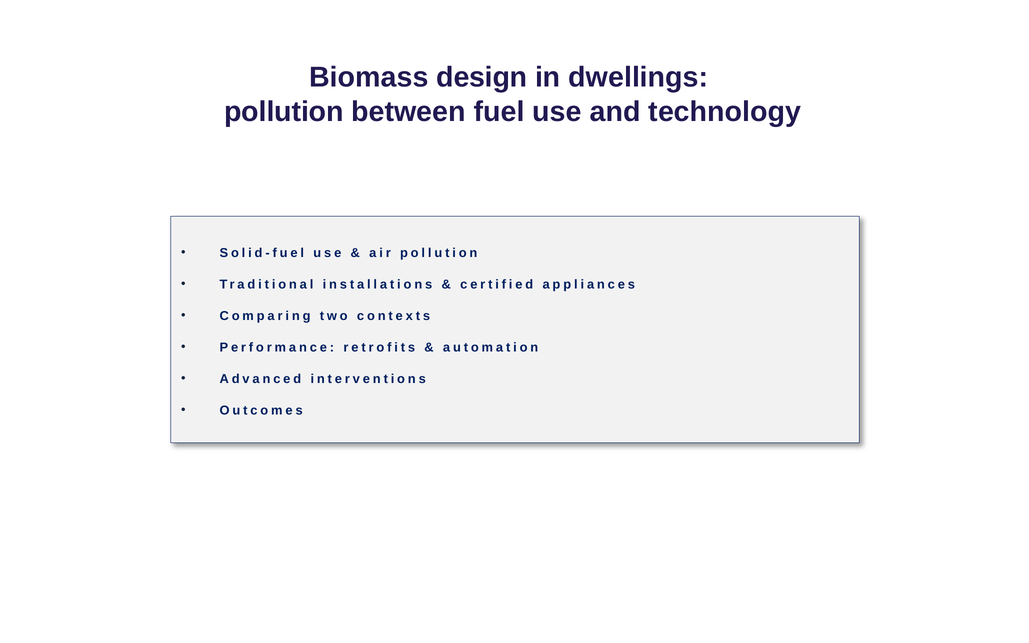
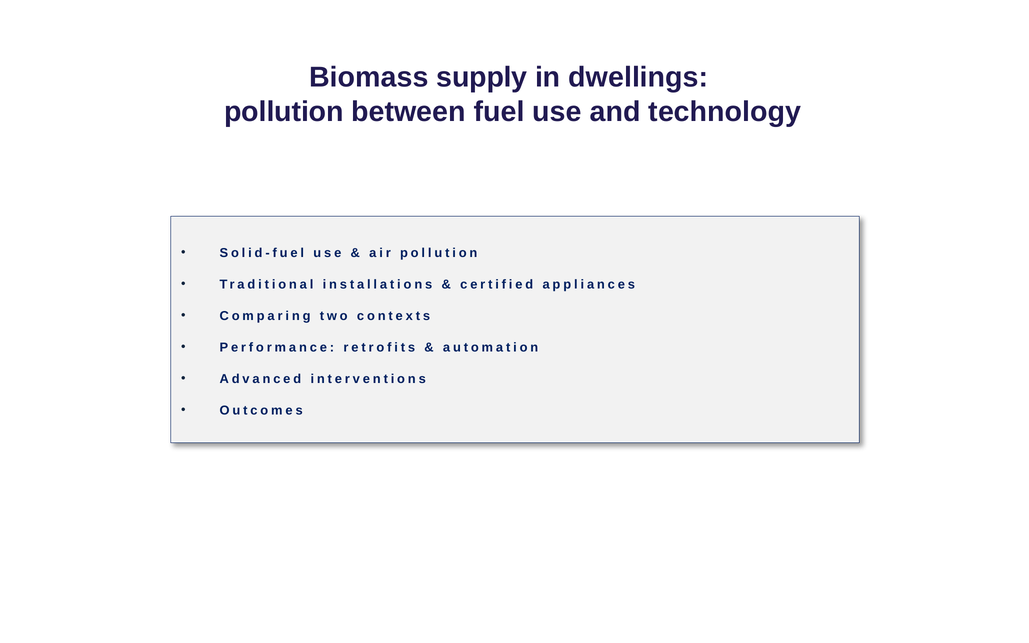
design: design -> supply (482, 77)
